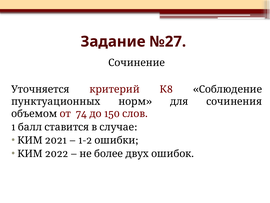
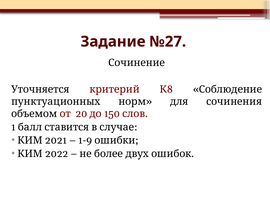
74: 74 -> 20 (81, 113)
1-2: 1-2 -> 1-9 (85, 140)
